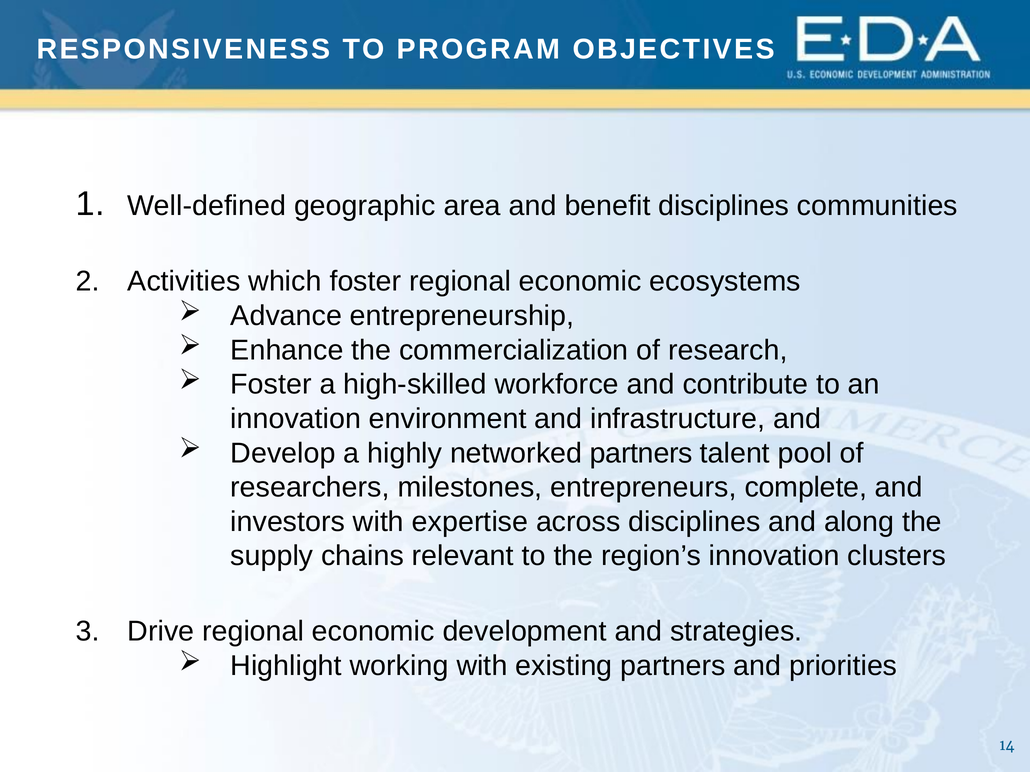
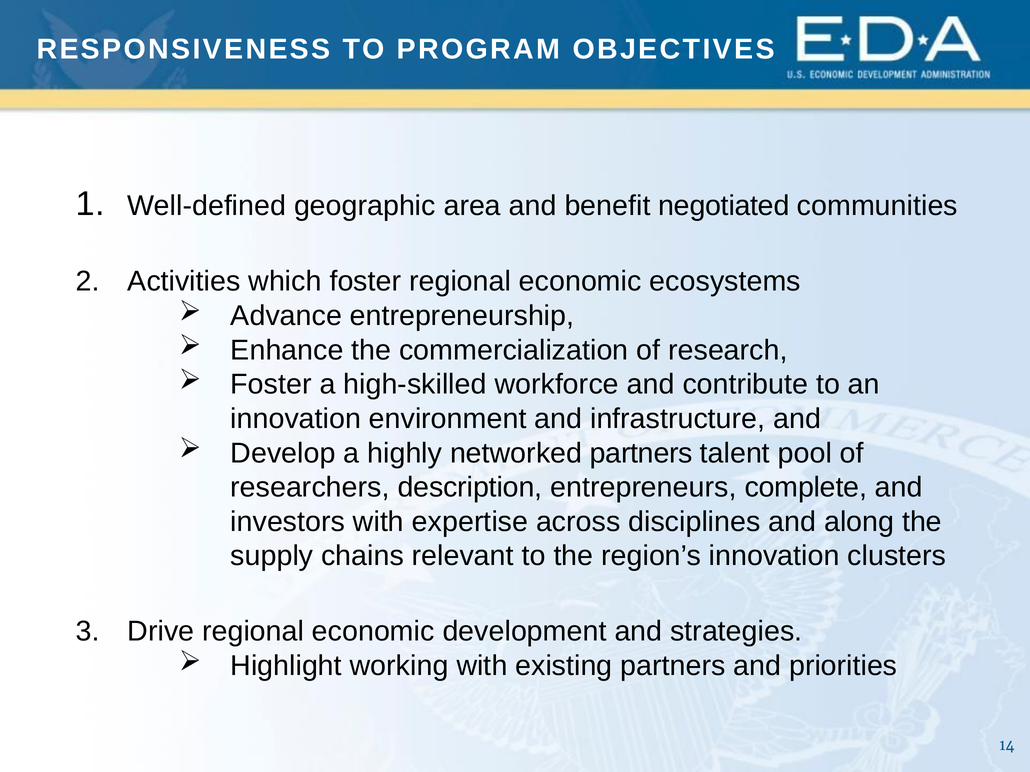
benefit disciplines: disciplines -> negotiated (724, 206)
milestones: milestones -> description (470, 488)
